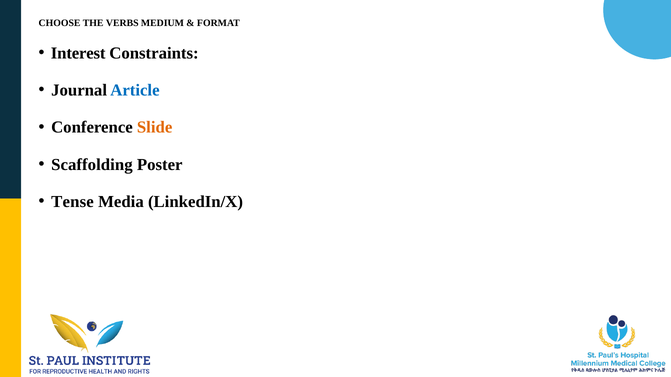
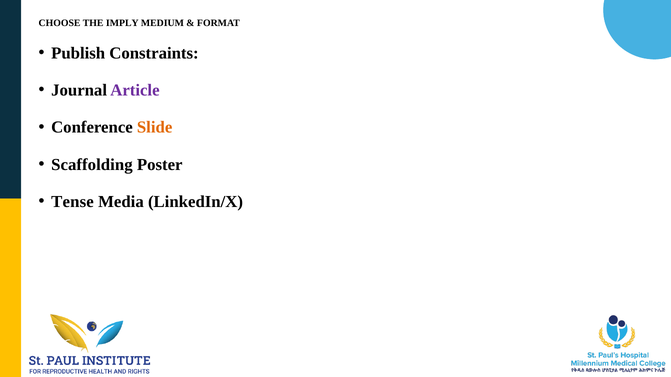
VERBS: VERBS -> IMPLY (122, 23)
Interest: Interest -> Publish (78, 53)
Article colour: blue -> purple (135, 90)
